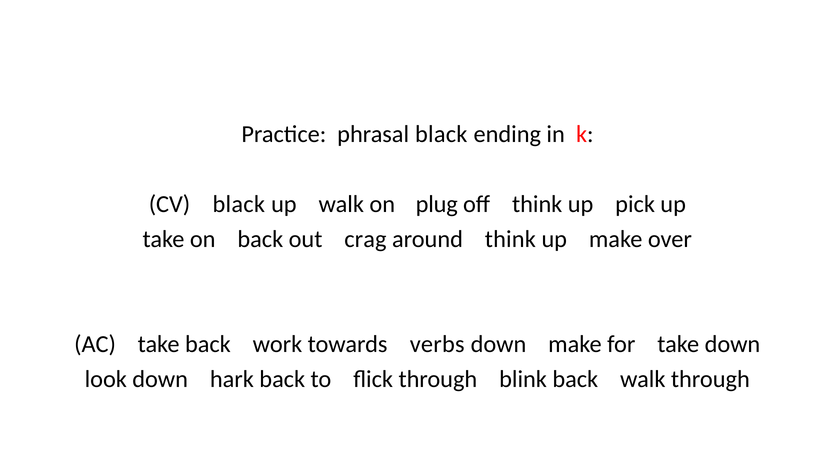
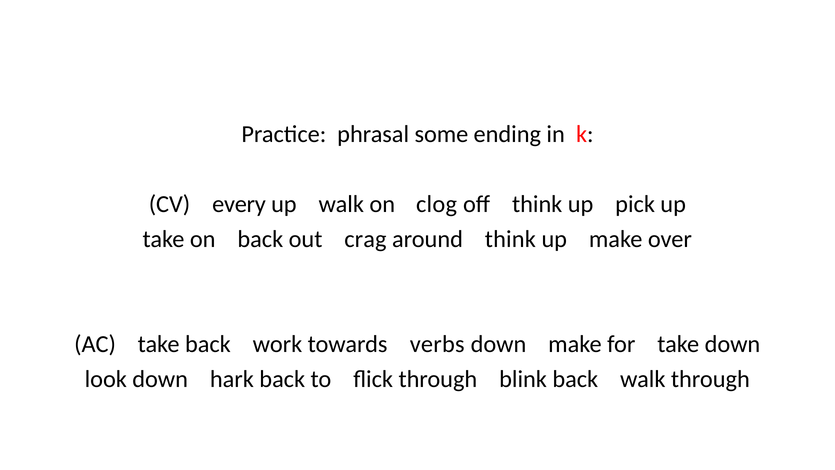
phrasal black: black -> some (441, 134)
CV black: black -> every (239, 204)
plug: plug -> clog (437, 204)
